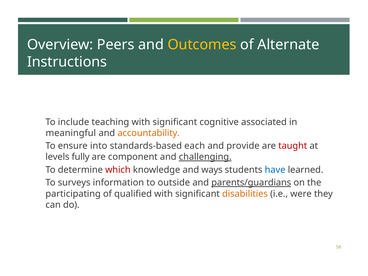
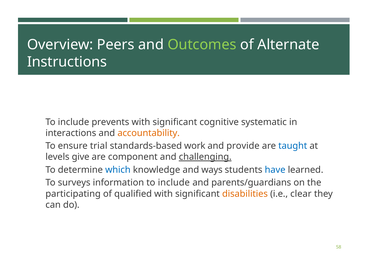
Outcomes colour: yellow -> light green (202, 45)
teaching: teaching -> prevents (110, 122)
associated: associated -> systematic (264, 122)
meaningful: meaningful -> interactions (71, 133)
into: into -> trial (99, 146)
each: each -> work (195, 146)
taught colour: red -> blue (293, 146)
fully: fully -> give (81, 157)
which colour: red -> blue (118, 170)
to outside: outside -> include (174, 183)
parents/guardians underline: present -> none (251, 183)
were: were -> clear (301, 194)
